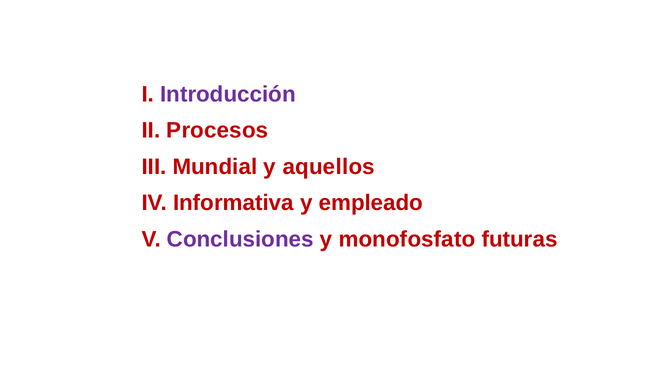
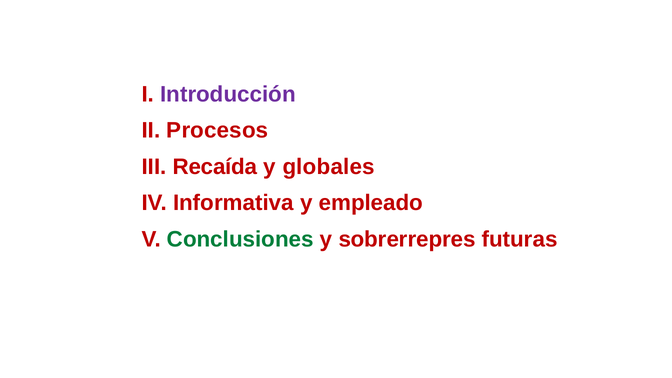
Mundial: Mundial -> Recaída (215, 167)
aquellos: aquellos -> globales (329, 167)
Conclusiones colour: purple -> green (240, 239)
monofosfato: monofosfato -> sobrerrepres (407, 239)
